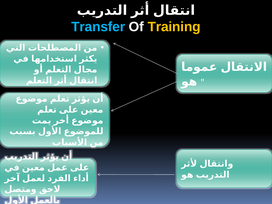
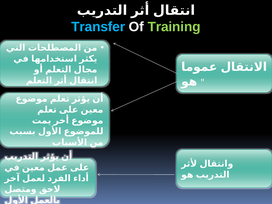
Training colour: yellow -> light green (174, 27)
